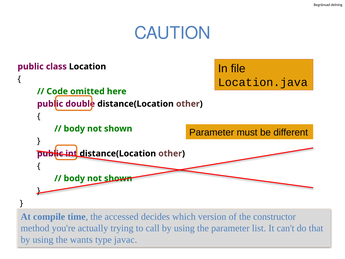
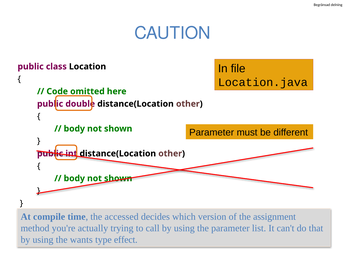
constructor: constructor -> assignment (275, 216)
javac: javac -> effect (126, 239)
